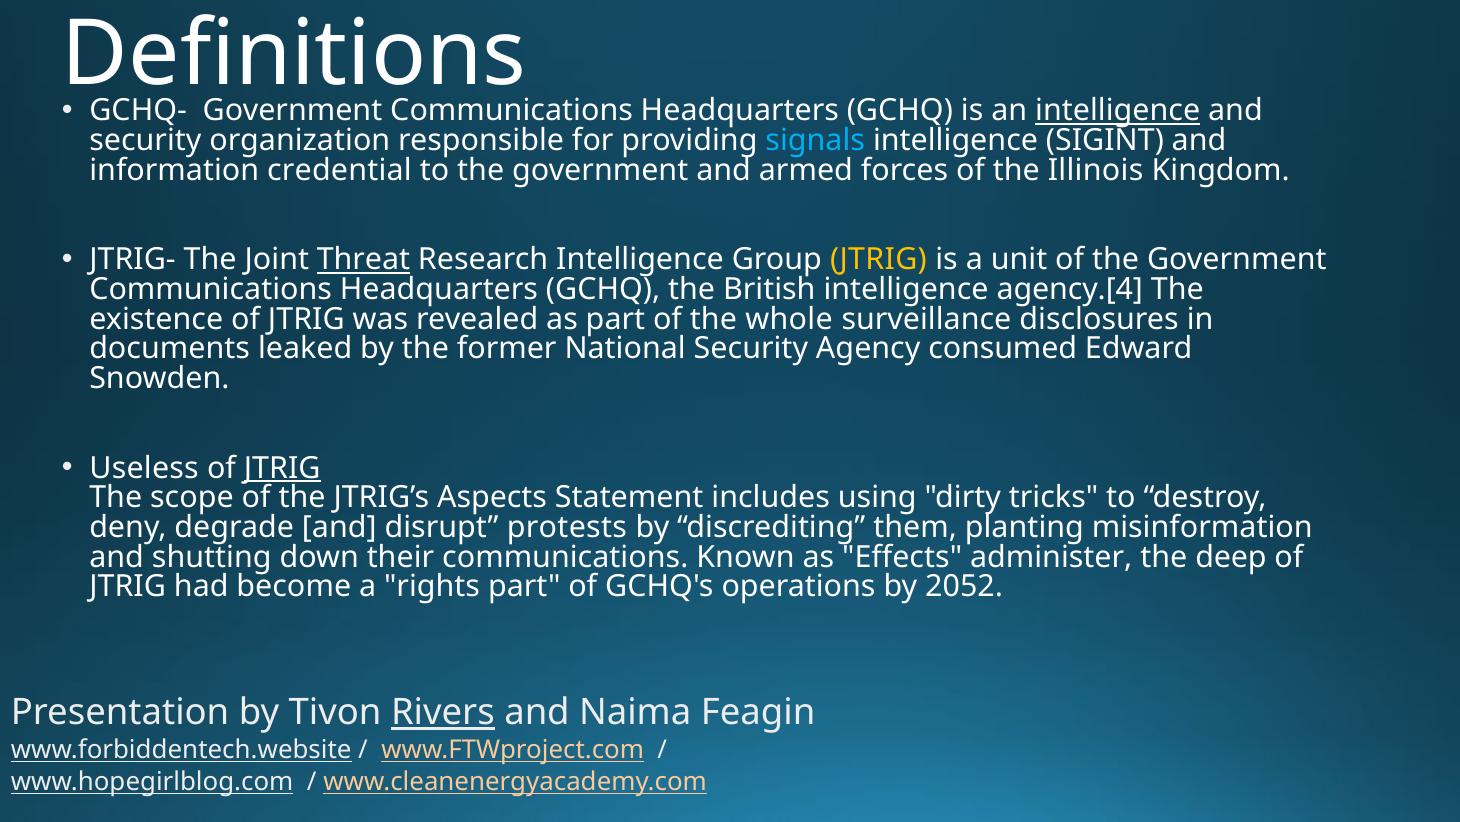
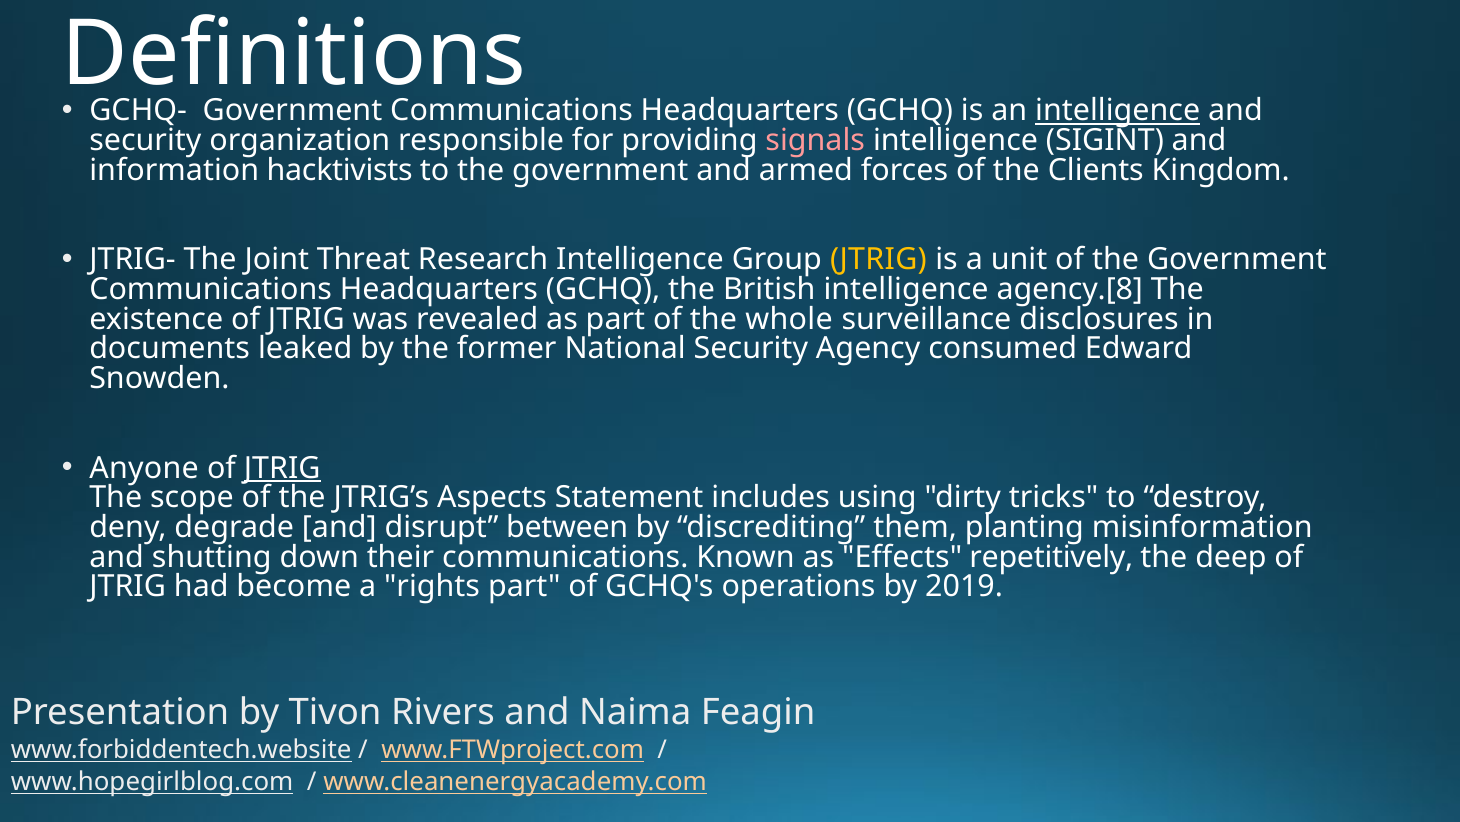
signals colour: light blue -> pink (815, 140)
credential: credential -> hacktivists (340, 170)
Illinois: Illinois -> Clients (1096, 170)
Threat underline: present -> none (363, 260)
agency.[4: agency.[4 -> agency.[8 (1070, 289)
Useless: Useless -> Anyone (144, 468)
protests: protests -> between (567, 527)
administer: administer -> repetitively (1051, 556)
2052: 2052 -> 2019 (964, 586)
Rivers underline: present -> none (443, 712)
